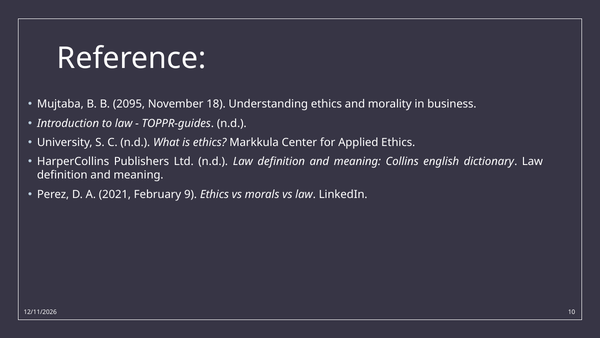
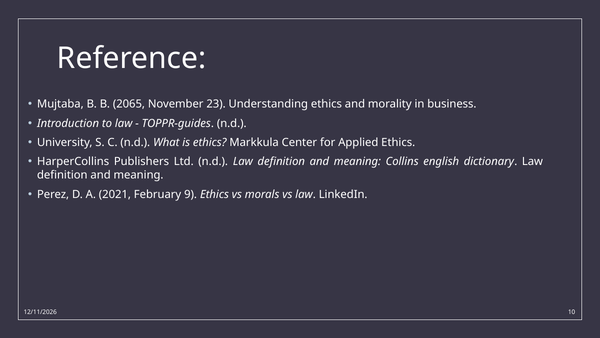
2095: 2095 -> 2065 (129, 104)
18: 18 -> 23 (216, 104)
